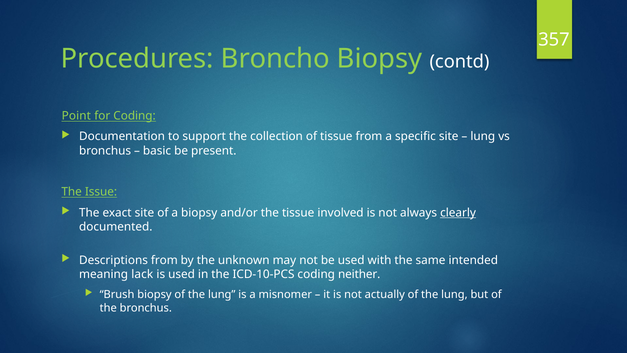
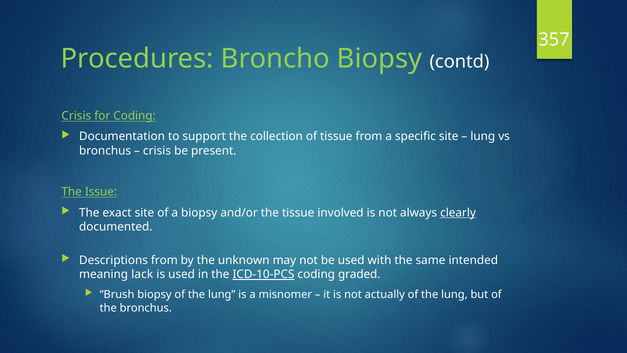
Point: Point -> Crisis (76, 116)
basic: basic -> crisis (157, 151)
ICD-10-PCS underline: none -> present (263, 274)
neither: neither -> graded (359, 274)
